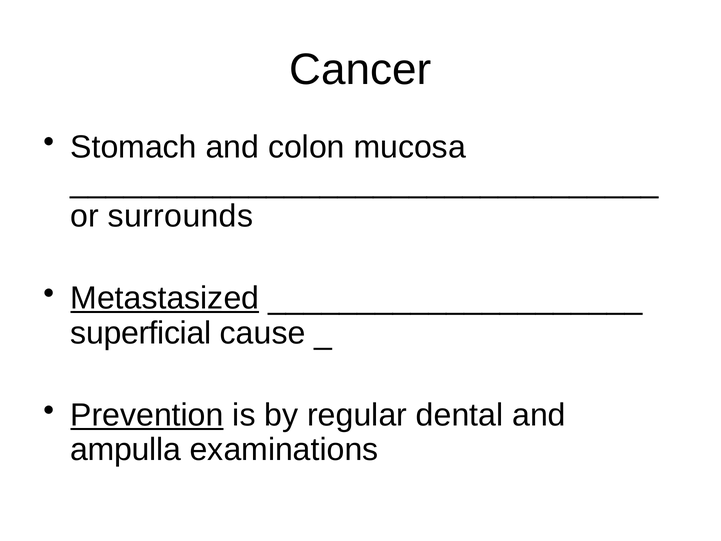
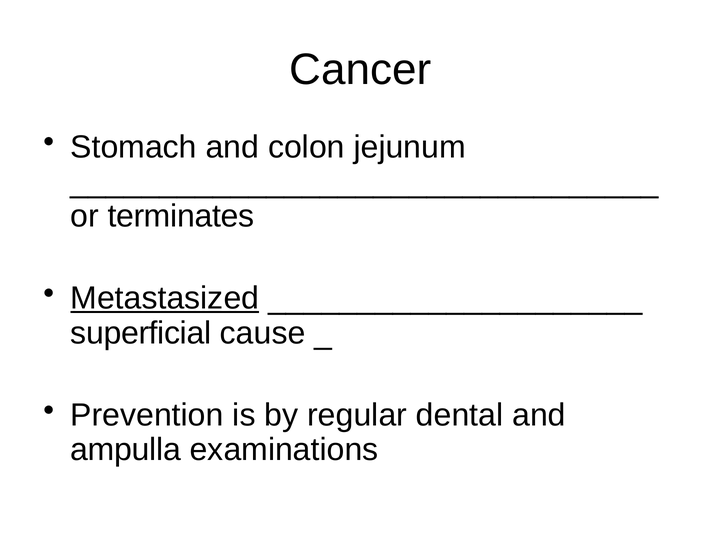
mucosa: mucosa -> jejunum (410, 147)
surrounds: surrounds -> terminates (181, 216)
Prevention underline: present -> none (147, 415)
